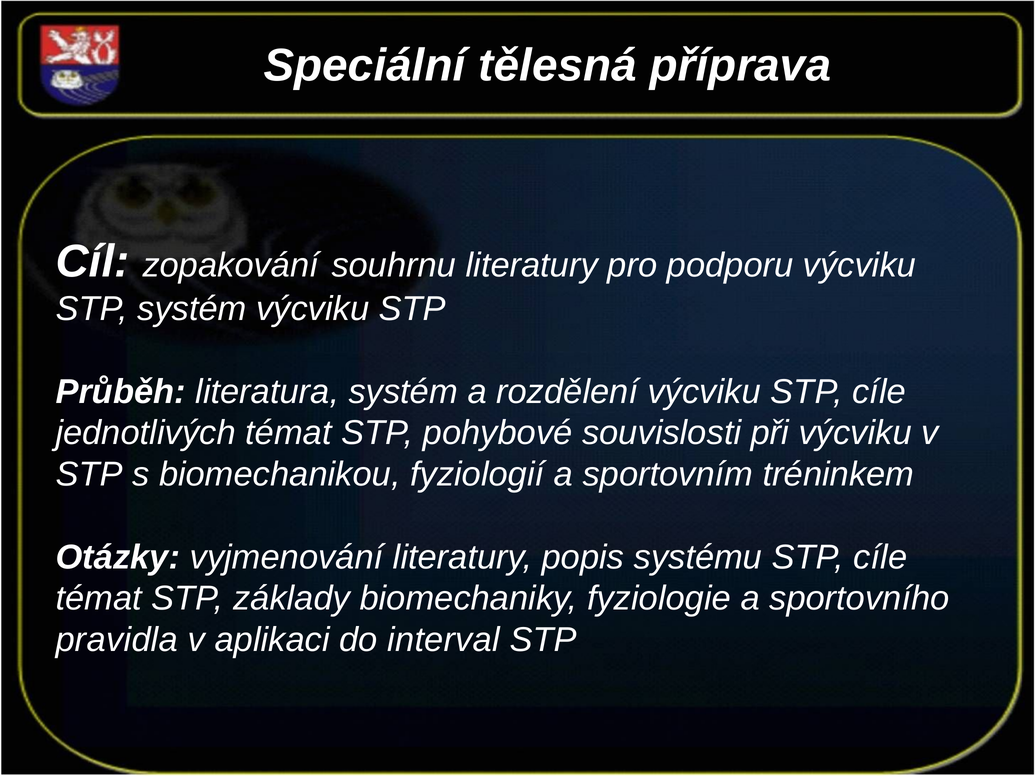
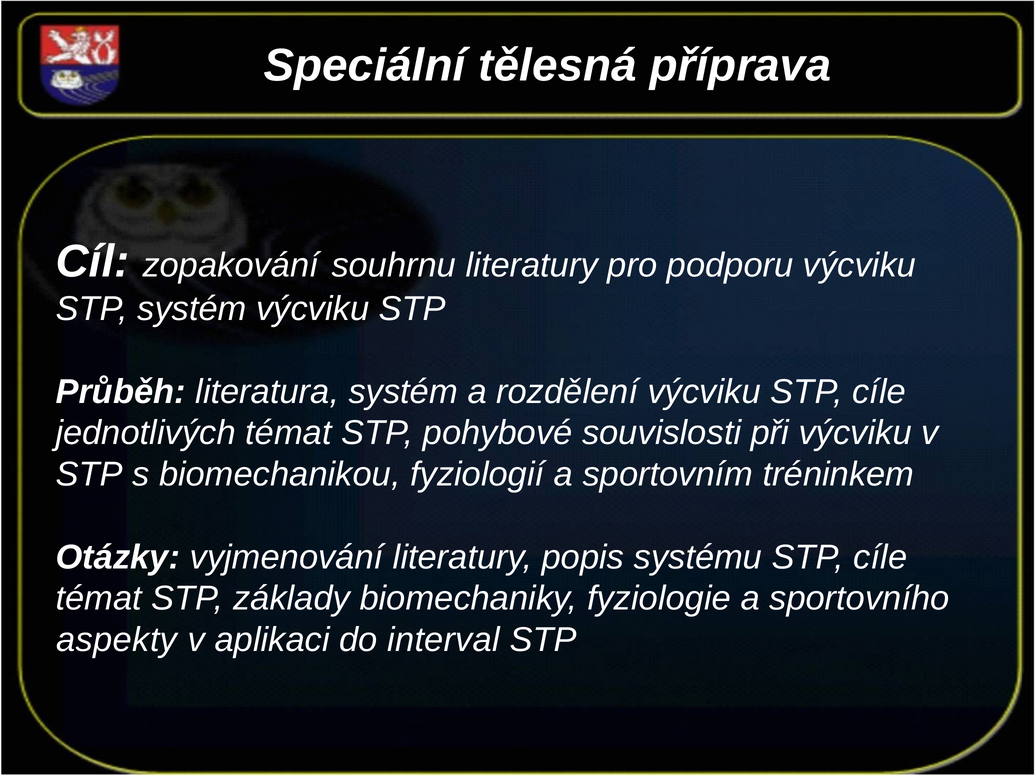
pravidla: pravidla -> aspekty (117, 640)
